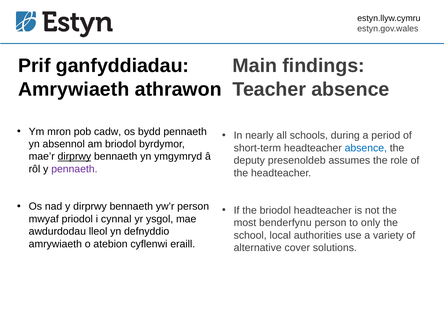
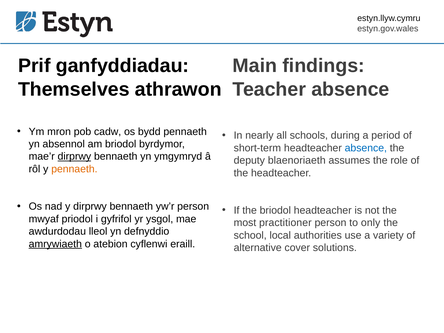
Amrywiaeth: Amrywiaeth -> Themselves (74, 89)
presenoldeb: presenoldeb -> blaenoriaeth (297, 160)
pennaeth colour: purple -> orange (74, 169)
cynnal: cynnal -> gyfrifol (116, 219)
benderfynu: benderfynu -> practitioner (285, 223)
amrywiaeth underline: none -> present (55, 244)
